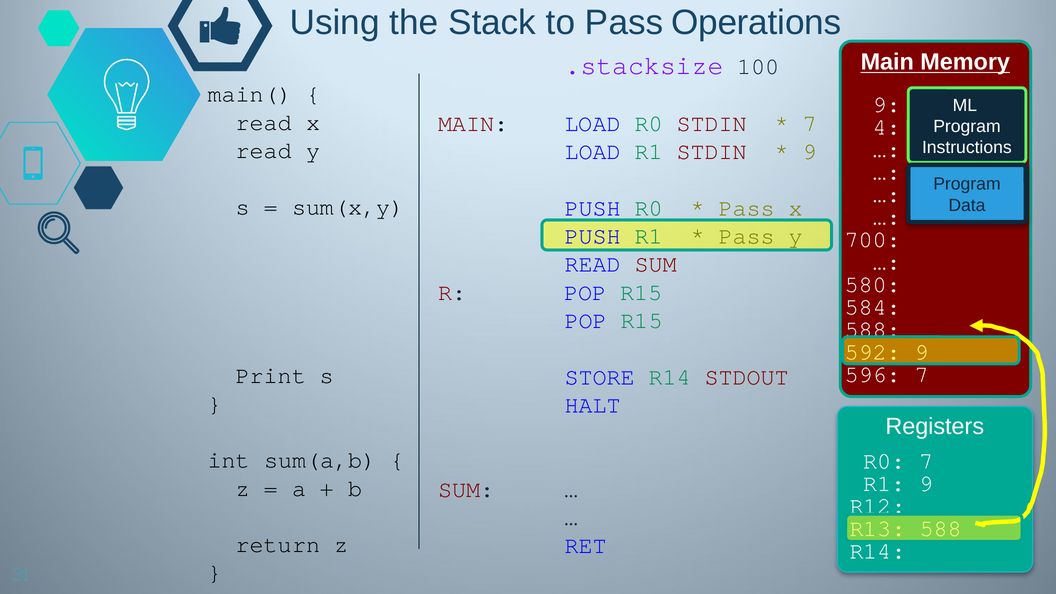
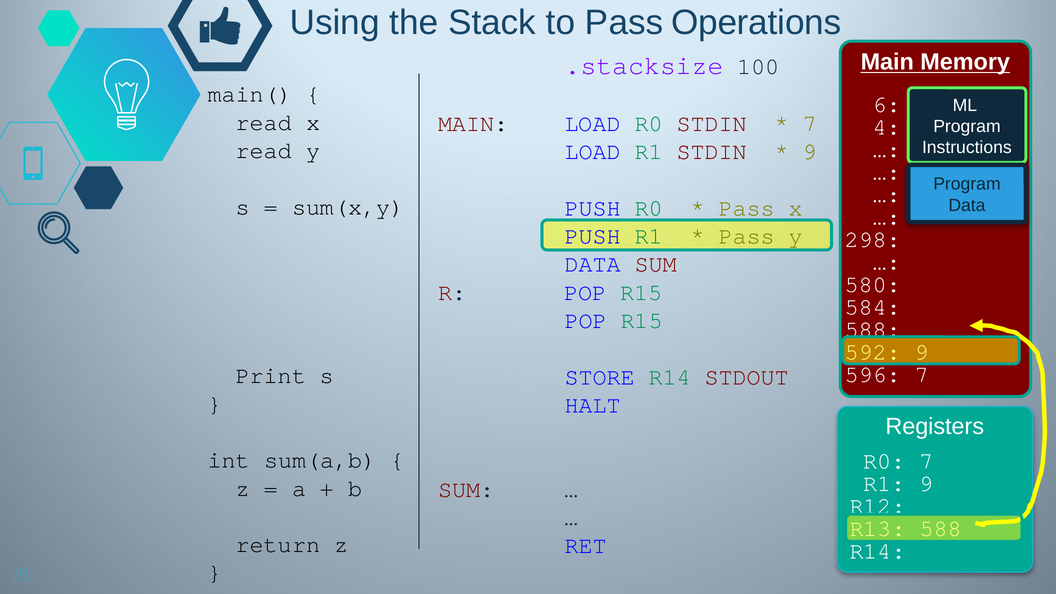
9: 9 -> 6 (887, 104)
700: 700 -> 298 (873, 240)
READ: READ -> DATA (593, 264)
